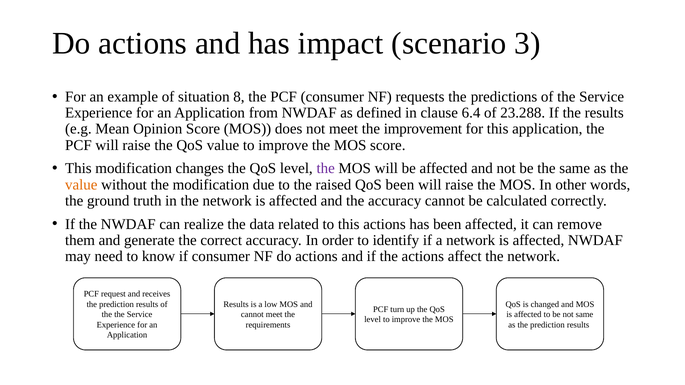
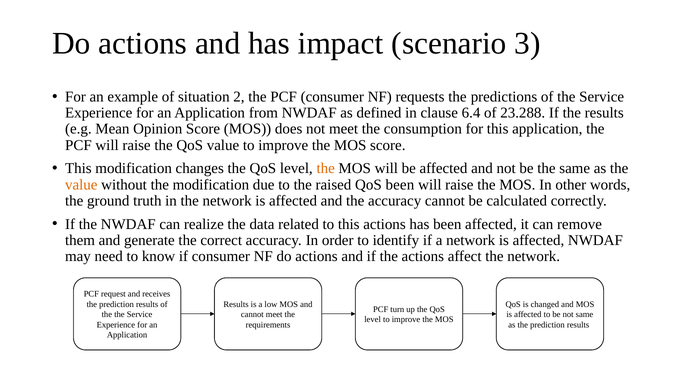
8: 8 -> 2 (239, 97)
improvement: improvement -> consumption (423, 129)
the colour: purple -> orange (326, 169)
